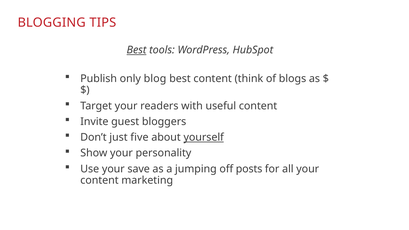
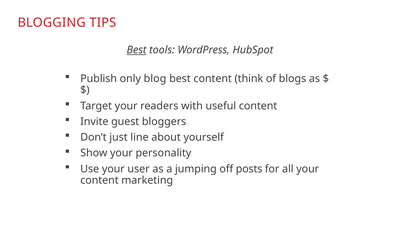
five: five -> line (140, 137)
yourself underline: present -> none (204, 137)
save: save -> user (139, 169)
